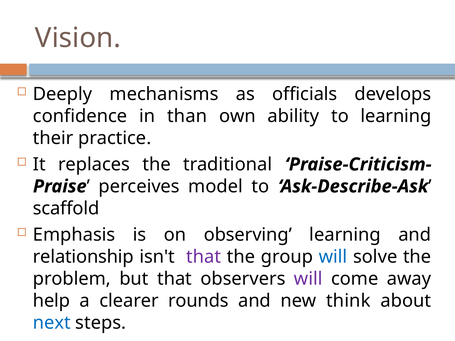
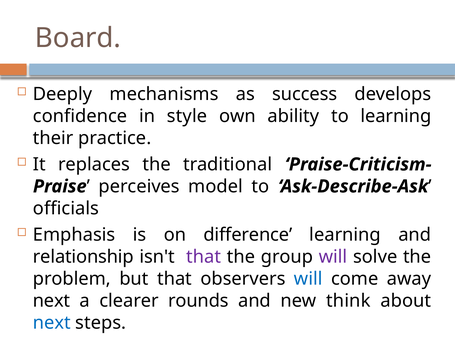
Vision: Vision -> Board (78, 38)
officials: officials -> success (305, 94)
than: than -> style (187, 116)
scaffold: scaffold -> officials (66, 209)
observing: observing -> difference (248, 235)
will colour: blue -> purple (333, 257)
will colour: purple -> blue (308, 279)
help: help -> next (52, 301)
